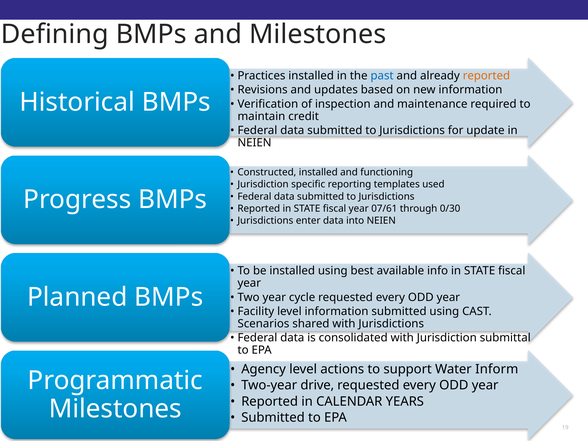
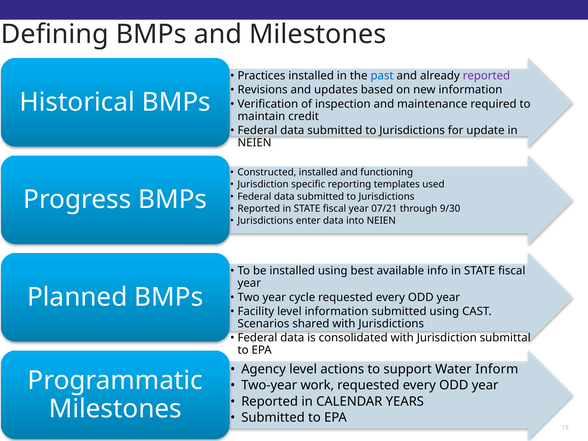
reported colour: orange -> purple (486, 76)
07/61: 07/61 -> 07/21 (384, 209)
0/30: 0/30 -> 9/30 (450, 209)
drive: drive -> work (317, 385)
